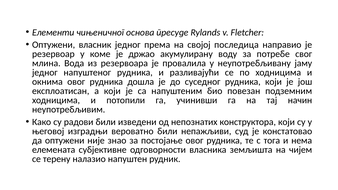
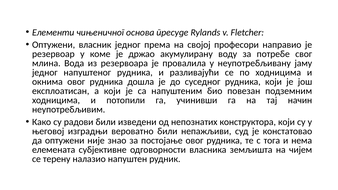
последица: последица -> професори (237, 45)
